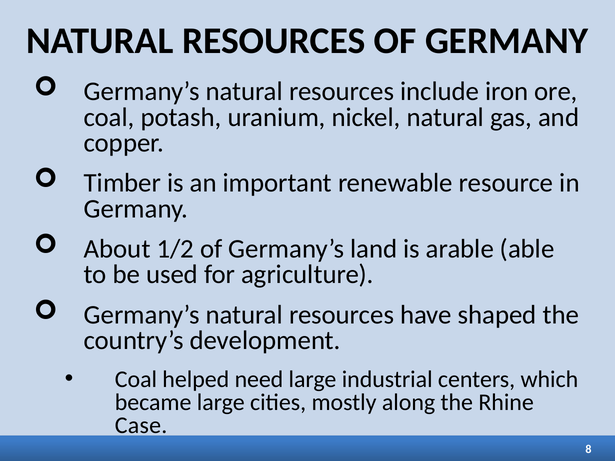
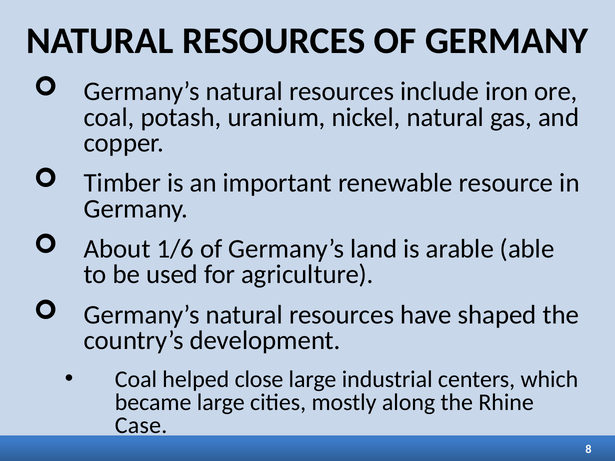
1/2: 1/2 -> 1/6 (175, 249)
need: need -> close (259, 380)
